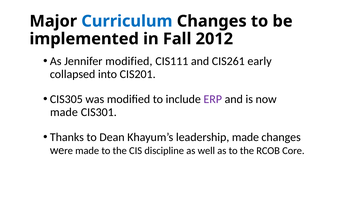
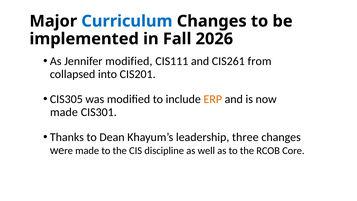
2012: 2012 -> 2026 (214, 39)
early: early -> from (260, 61)
ERP colour: purple -> orange (213, 99)
leadership made: made -> three (245, 137)
